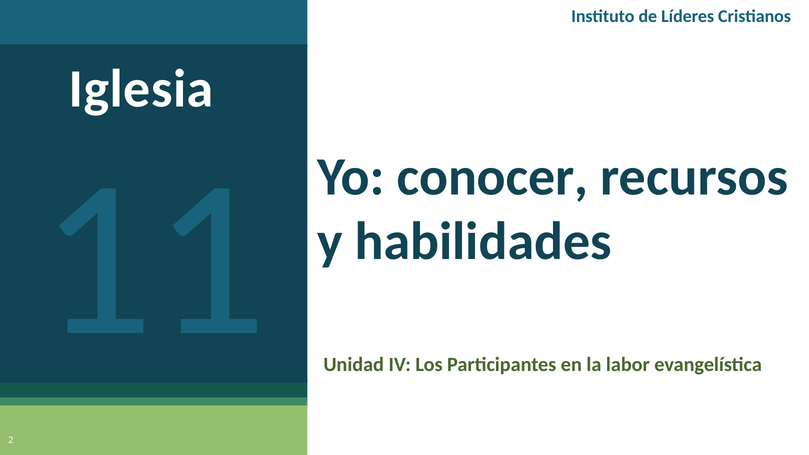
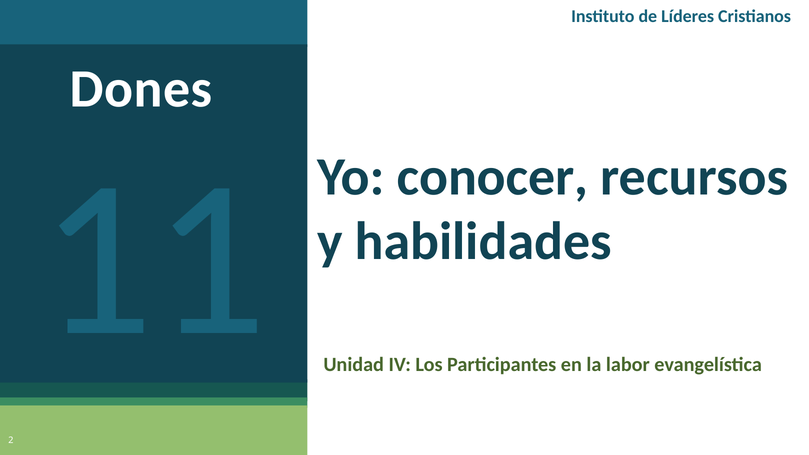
Iglesia: Iglesia -> Dones (141, 89)
